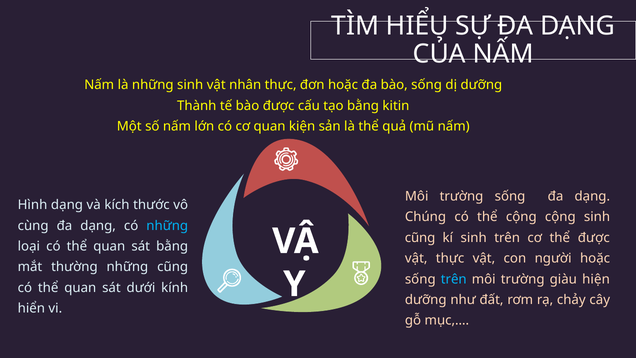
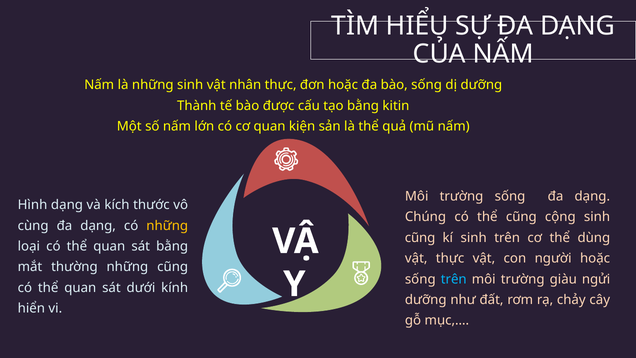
thể cộng: cộng -> cũng (521, 217)
những colour: light blue -> yellow (167, 226)
thể được: được -> dùng (594, 238)
hiện: hiện -> ngửi (596, 279)
